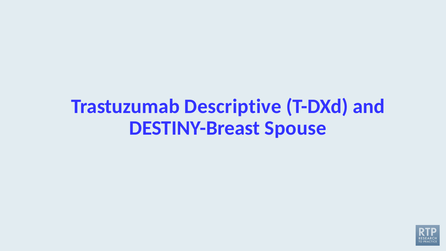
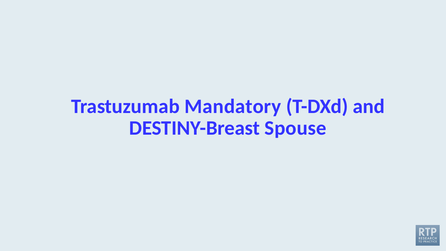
Descriptive: Descriptive -> Mandatory (233, 106)
